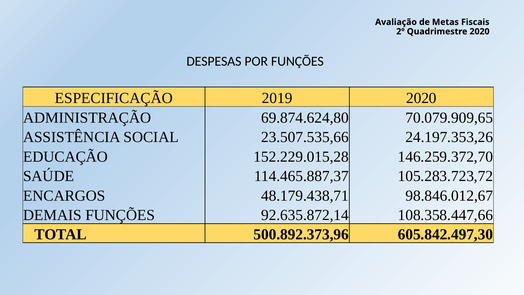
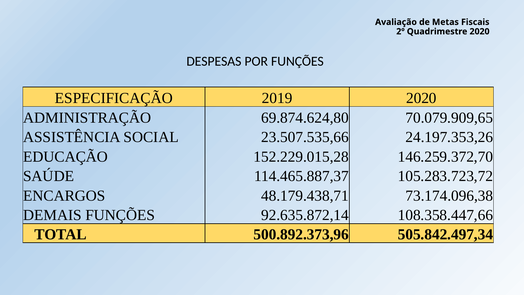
98.846.012,67: 98.846.012,67 -> 73.174.096,38 (449, 196)
605.842.497,30: 605.842.497,30 -> 505.842.497,34 (445, 234)
